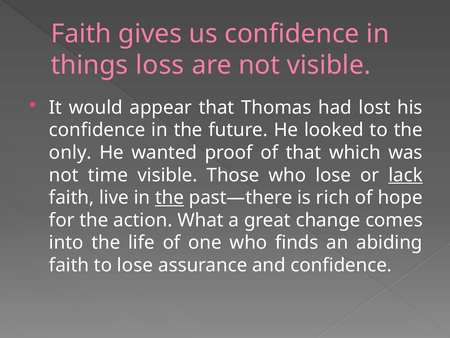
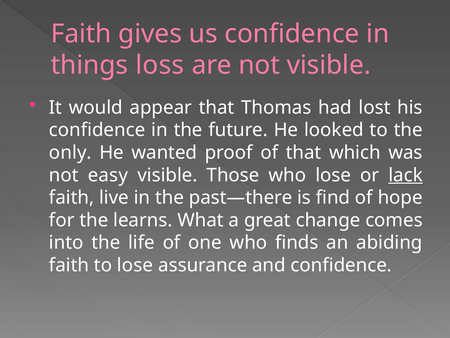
time: time -> easy (108, 175)
the underline: present -> none (170, 197)
rich: rich -> find (333, 197)
action: action -> learns (143, 220)
